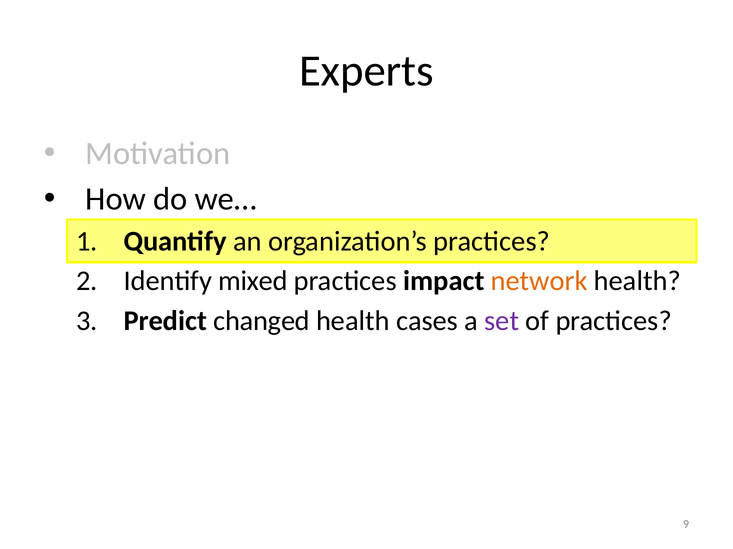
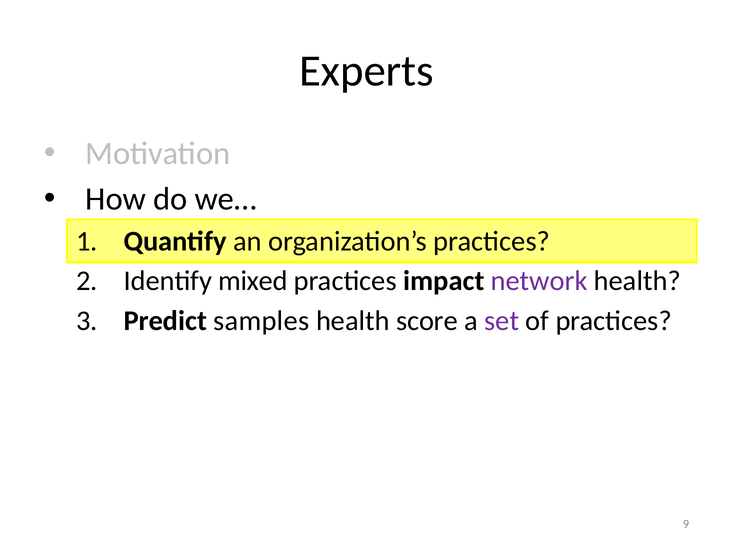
network colour: orange -> purple (539, 281)
changed: changed -> samples (261, 321)
cases: cases -> score (427, 321)
